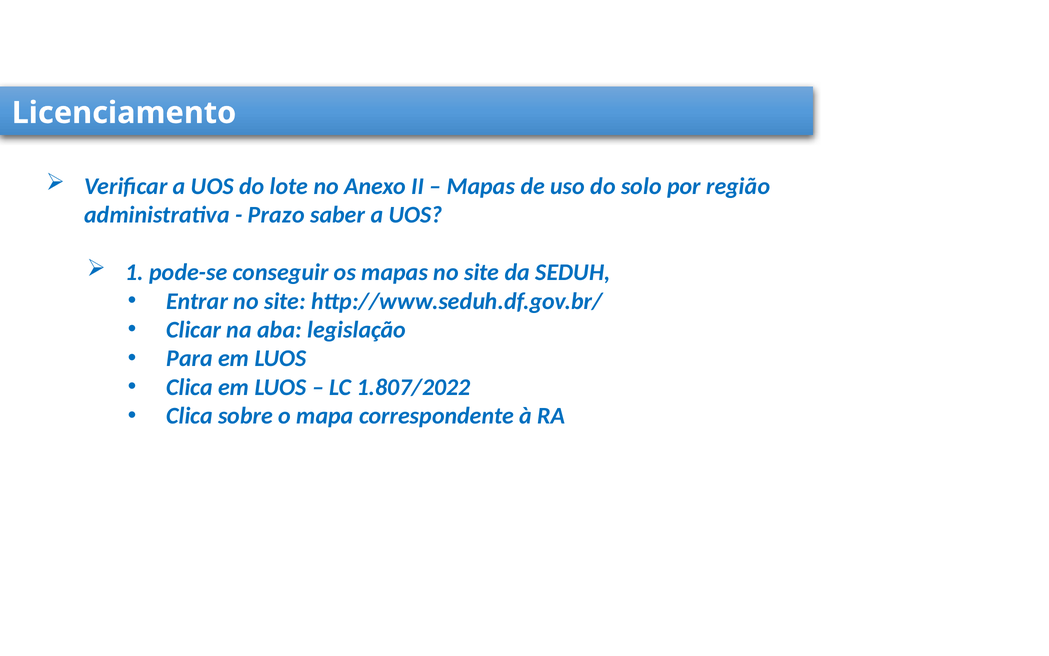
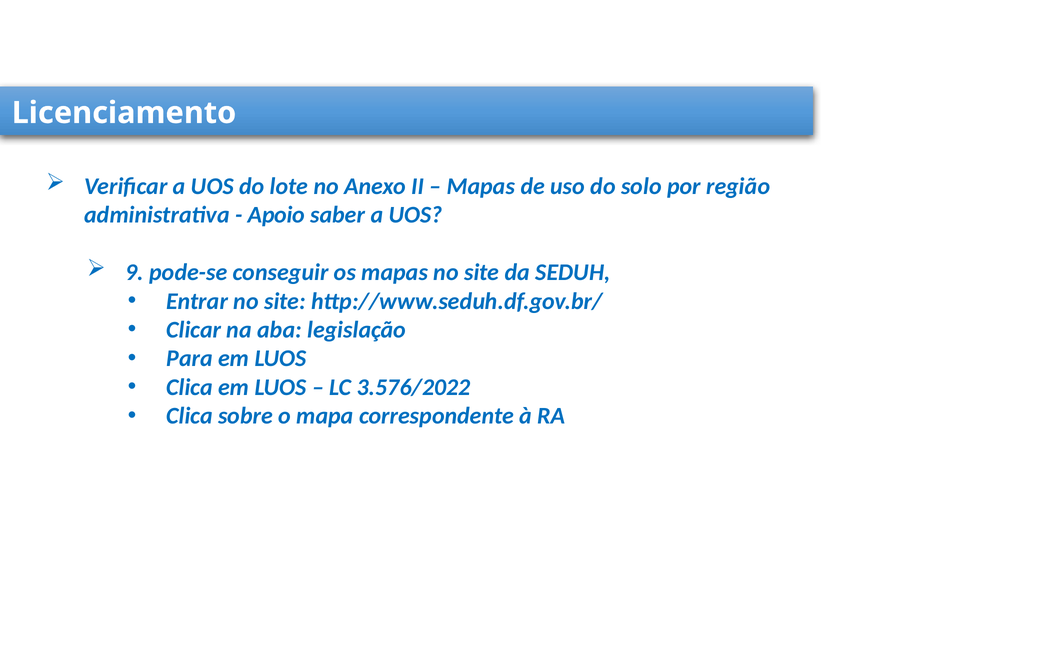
Prazo: Prazo -> Apoio (276, 215)
1: 1 -> 9 (135, 272)
1.807/2022: 1.807/2022 -> 3.576/2022 (414, 387)
